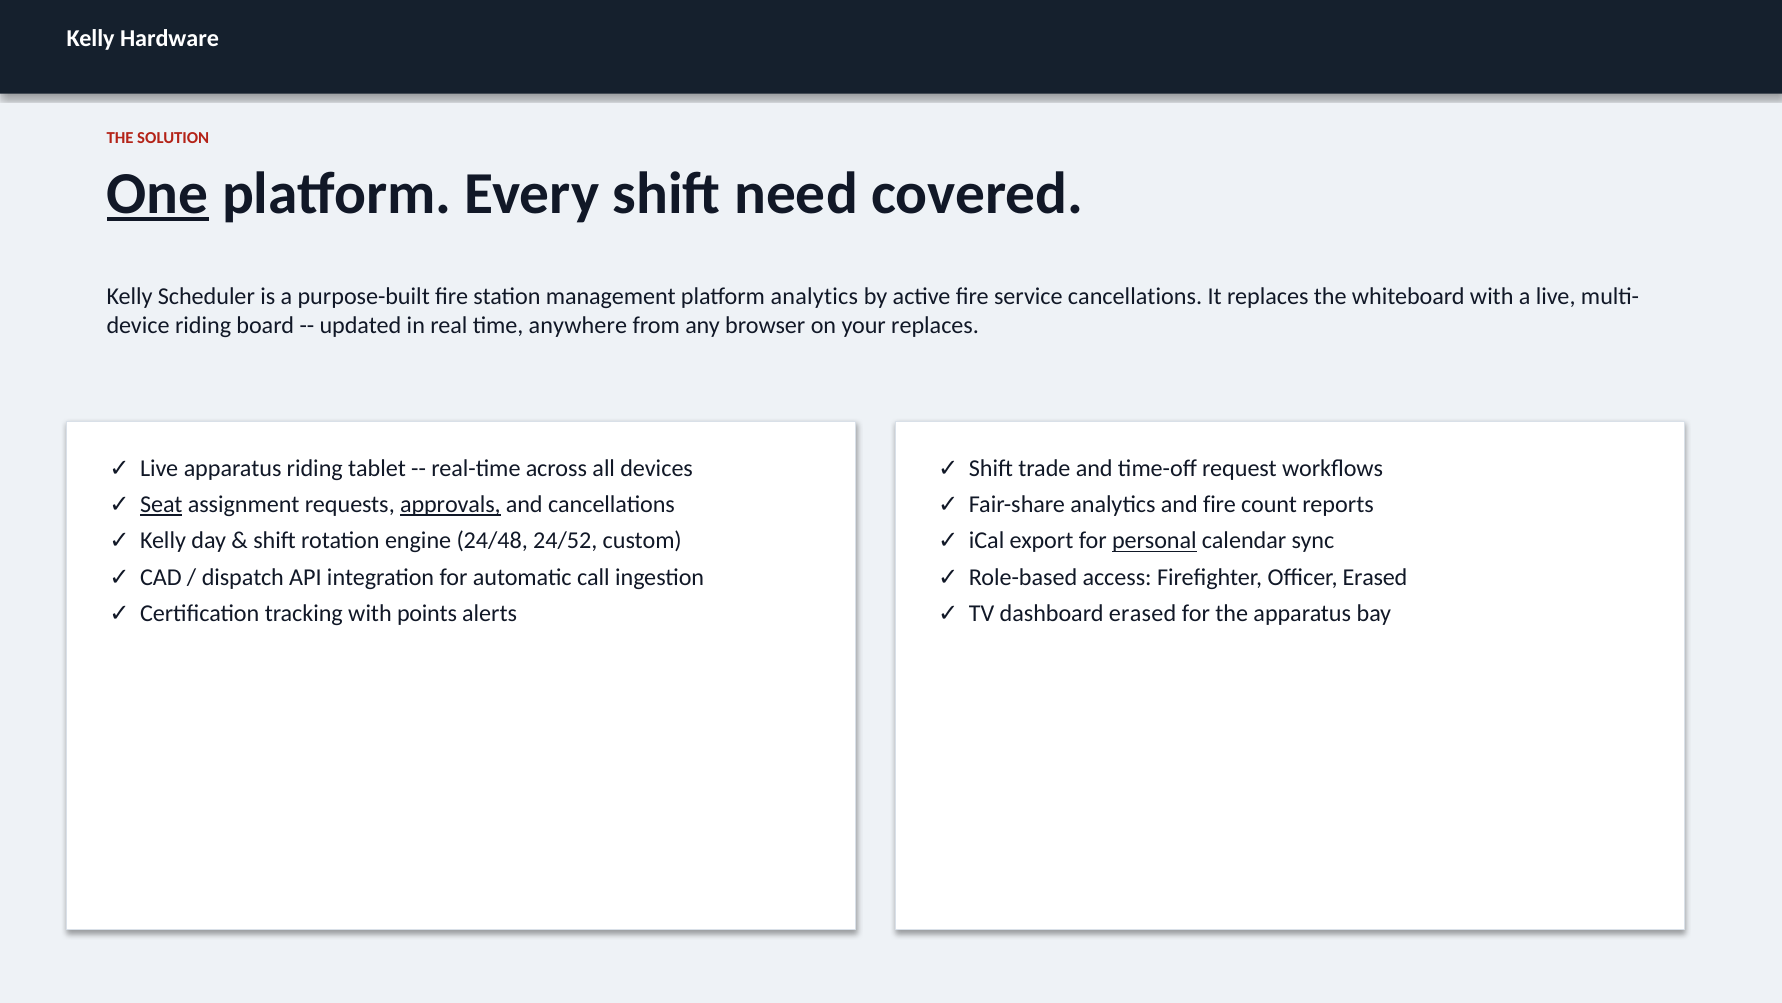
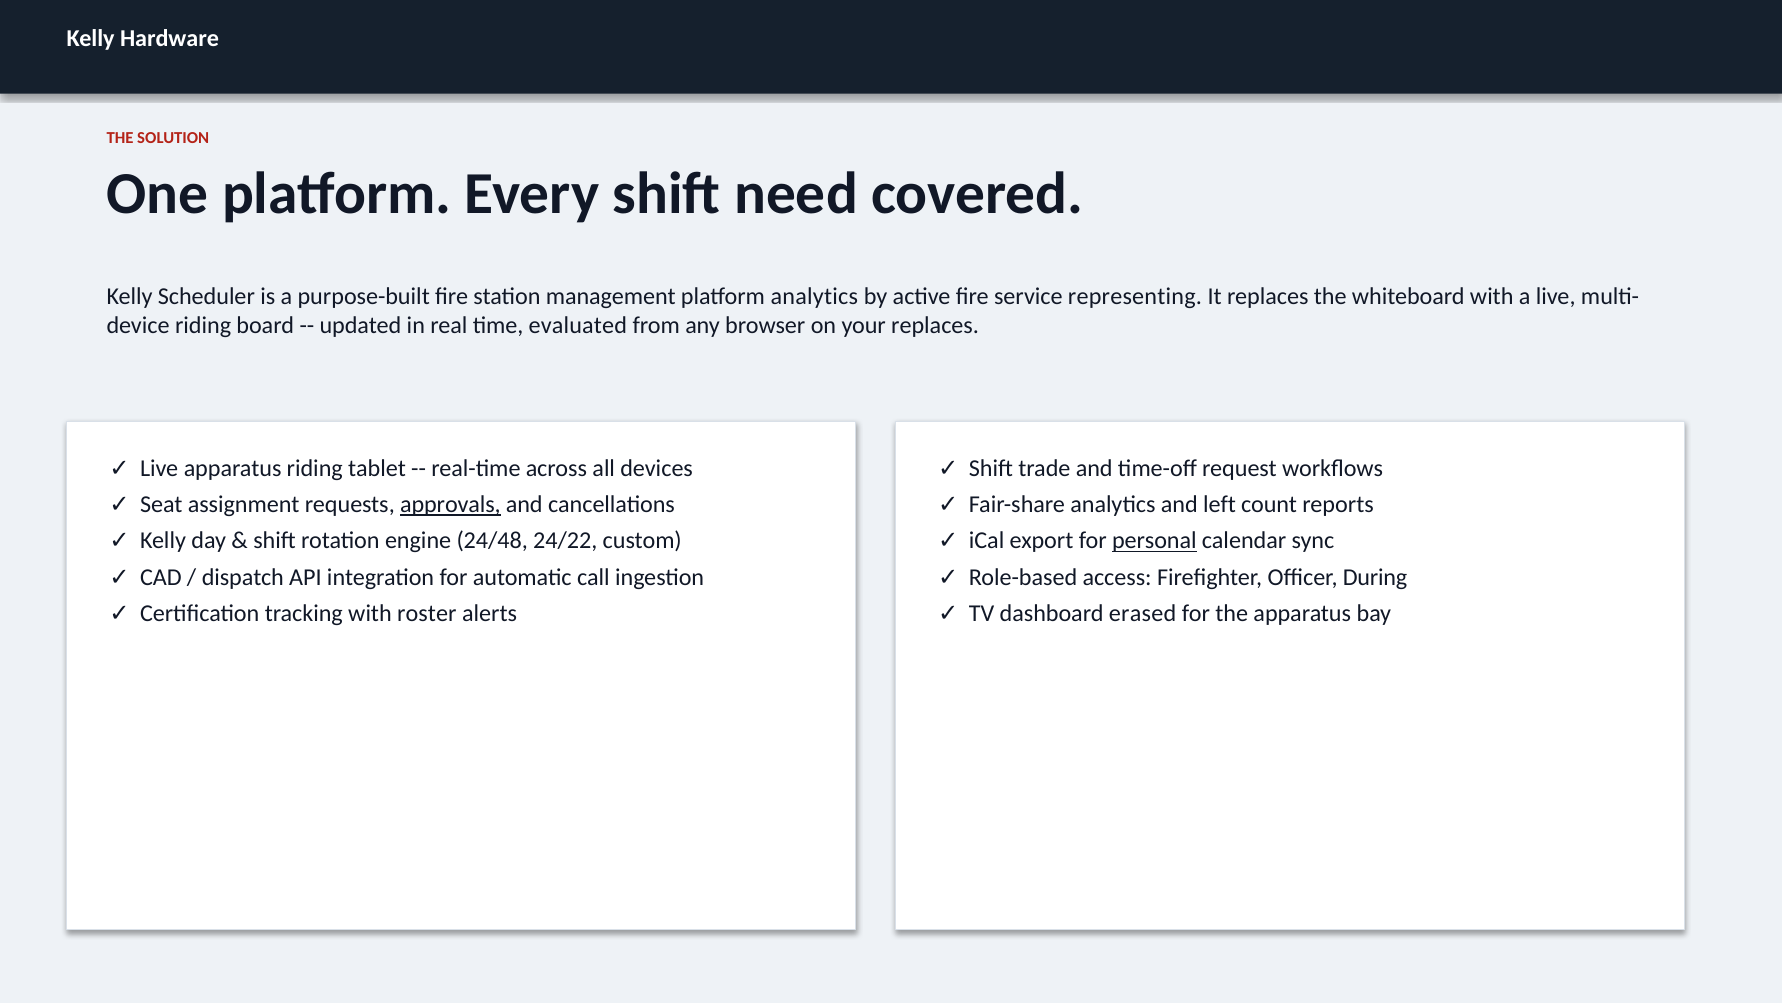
One underline: present -> none (158, 193)
service cancellations: cancellations -> representing (1135, 297)
anywhere: anywhere -> evaluated (578, 326)
Seat underline: present -> none (161, 504)
and fire: fire -> left (1220, 504)
24/52: 24/52 -> 24/22 (565, 541)
Officer Erased: Erased -> During (1375, 577)
points: points -> roster (427, 614)
